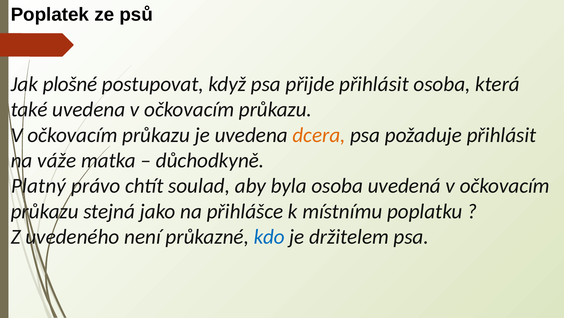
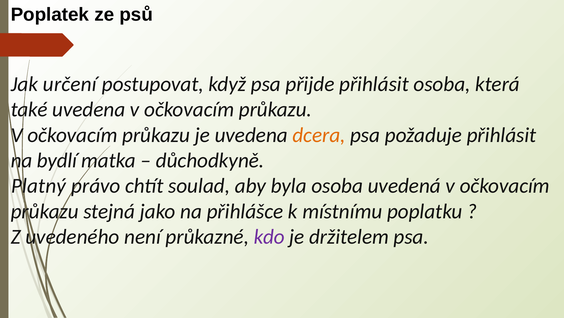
plošné: plošné -> určení (70, 84)
váže: váže -> bydlí (57, 160)
kdo colour: blue -> purple (269, 236)
